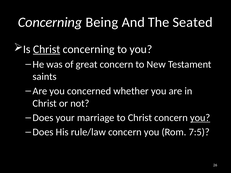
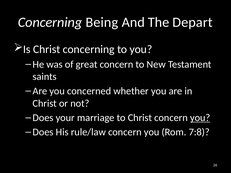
Seated: Seated -> Depart (193, 22)
Christ underline: present -> none (47, 49)
7:5: 7:5 -> 7:8 (199, 132)
